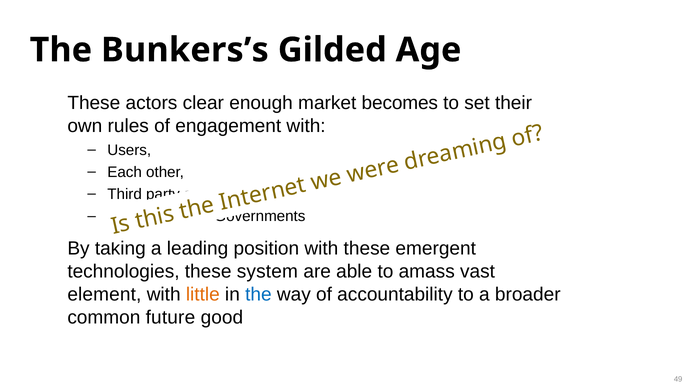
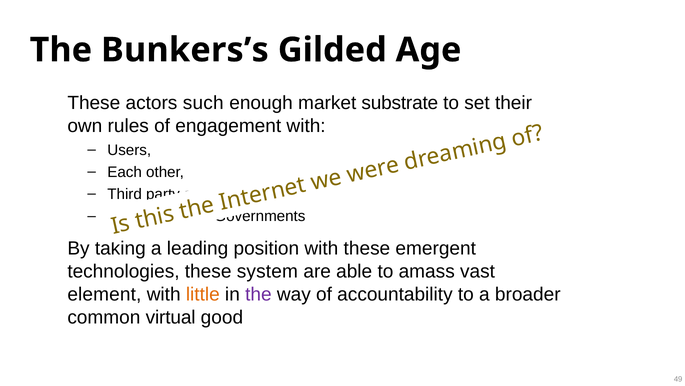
clear: clear -> such (203, 103)
becomes: becomes -> substrate (400, 103)
the colour: blue -> purple (258, 294)
future: future -> virtual (171, 317)
